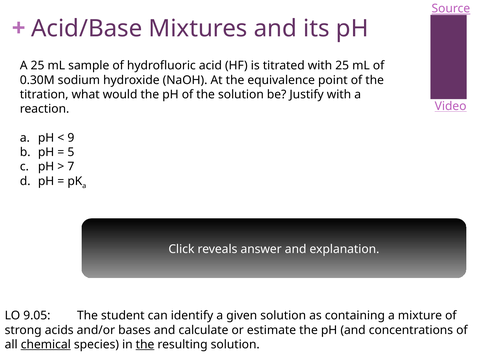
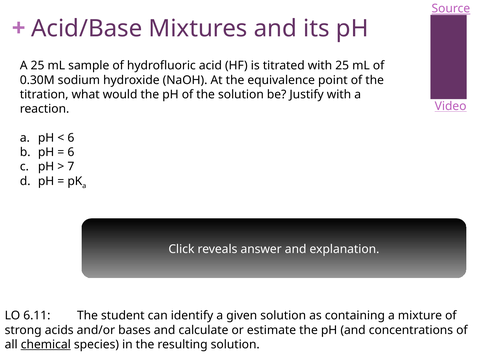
9: 9 -> 6 (71, 138)
5: 5 -> 6 (71, 152)
9.05: 9.05 -> 6.11 (37, 316)
the underline: present -> none (145, 345)
